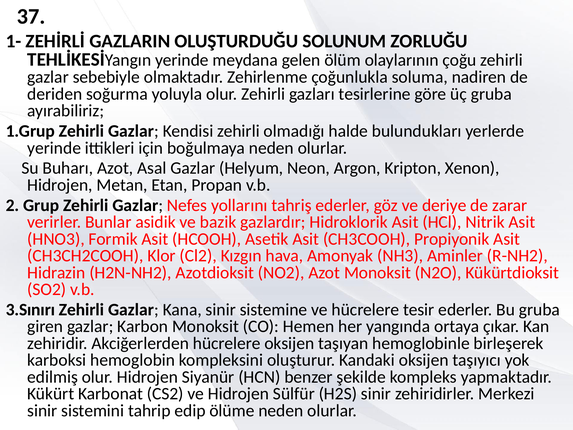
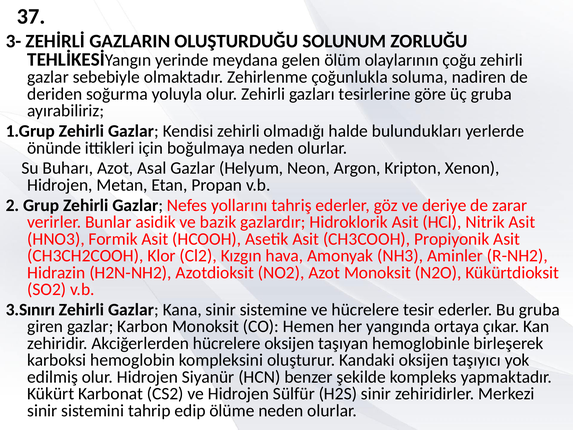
1-: 1- -> 3- (13, 41)
yerinde: yerinde -> önünde (54, 148)
